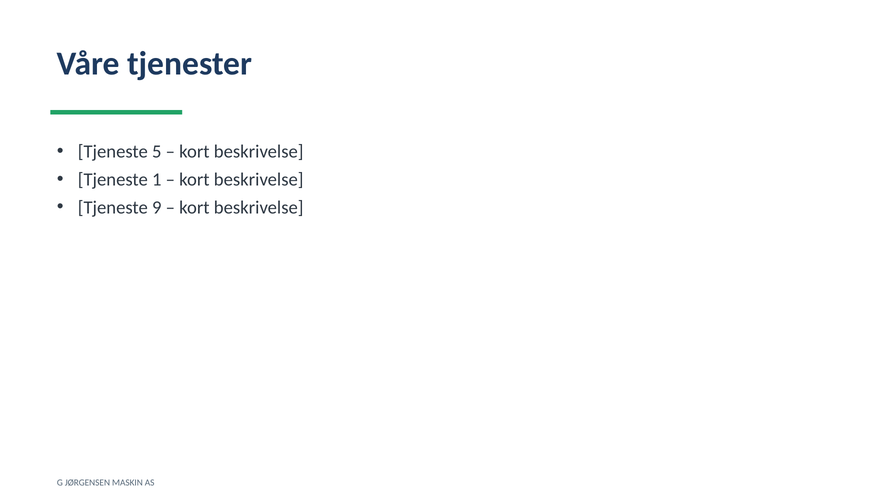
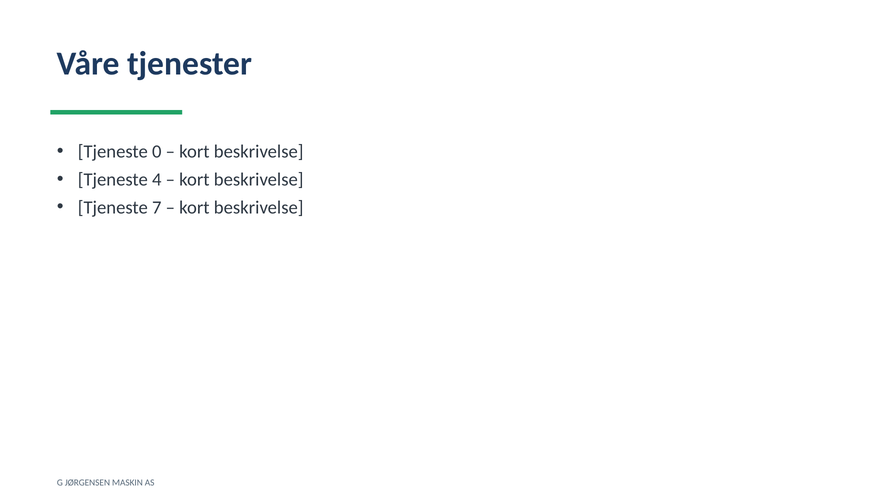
5: 5 -> 0 (157, 151)
1: 1 -> 4 (157, 179)
9: 9 -> 7 (157, 207)
